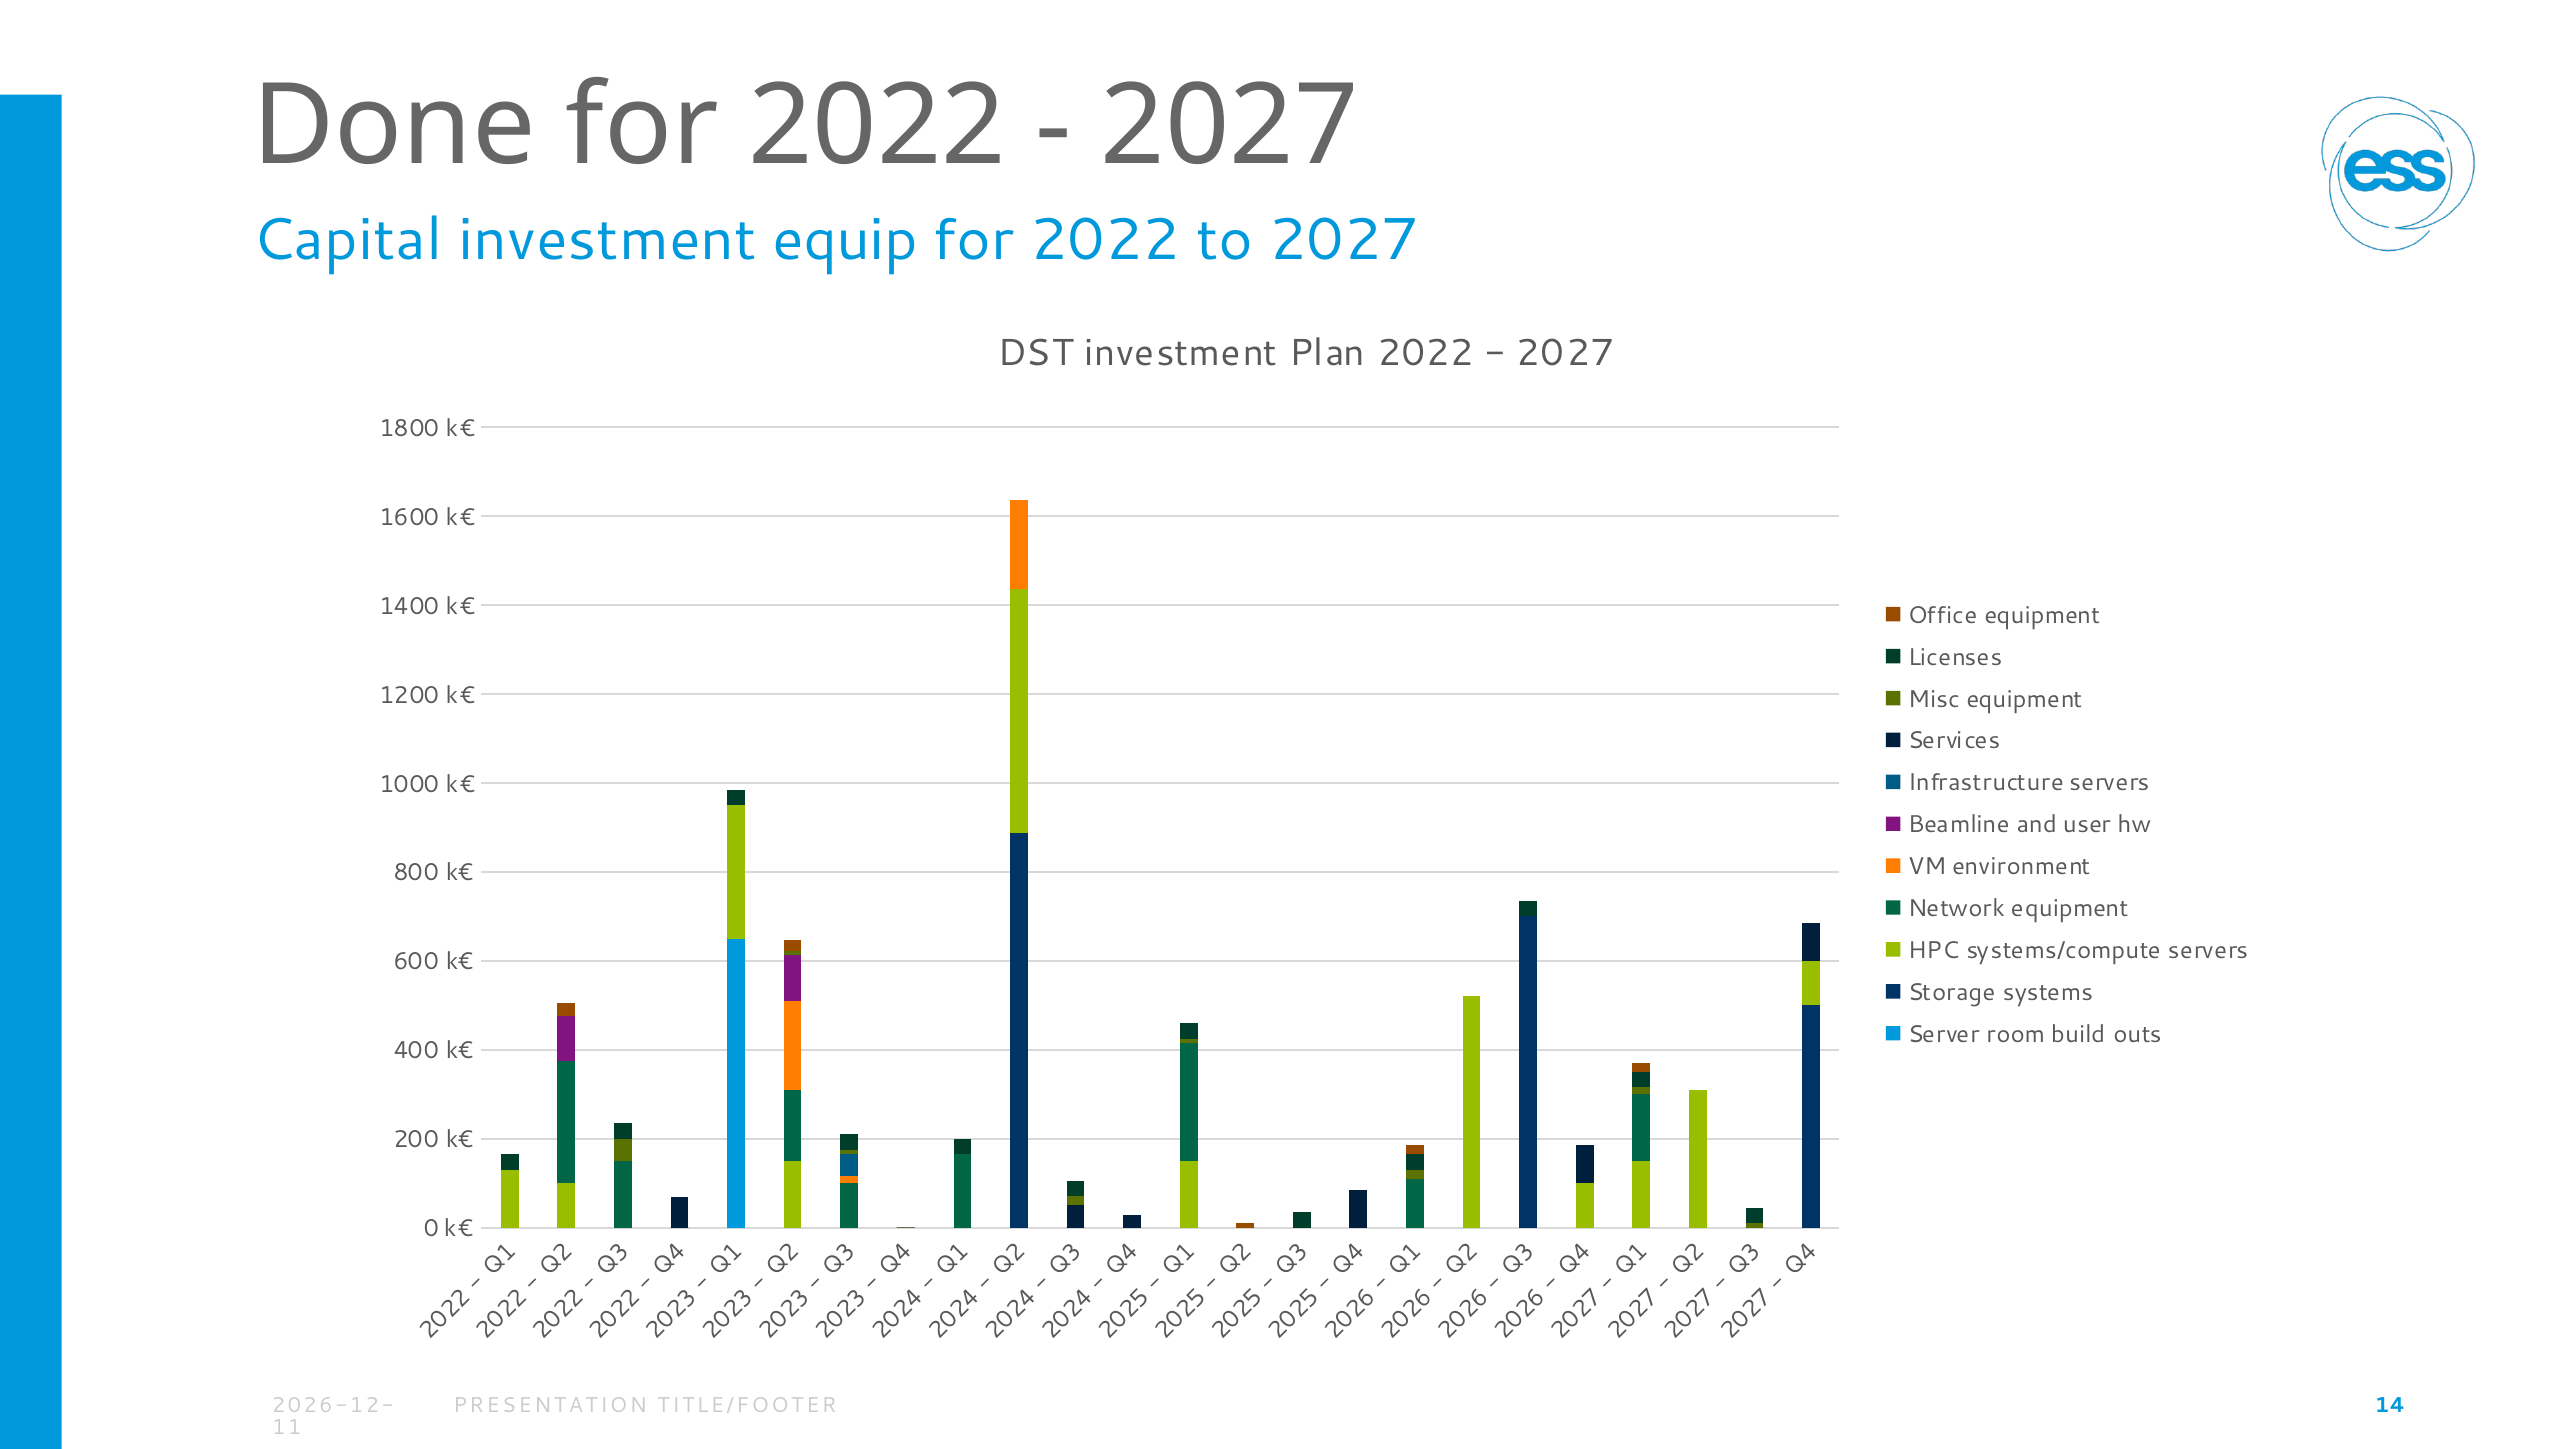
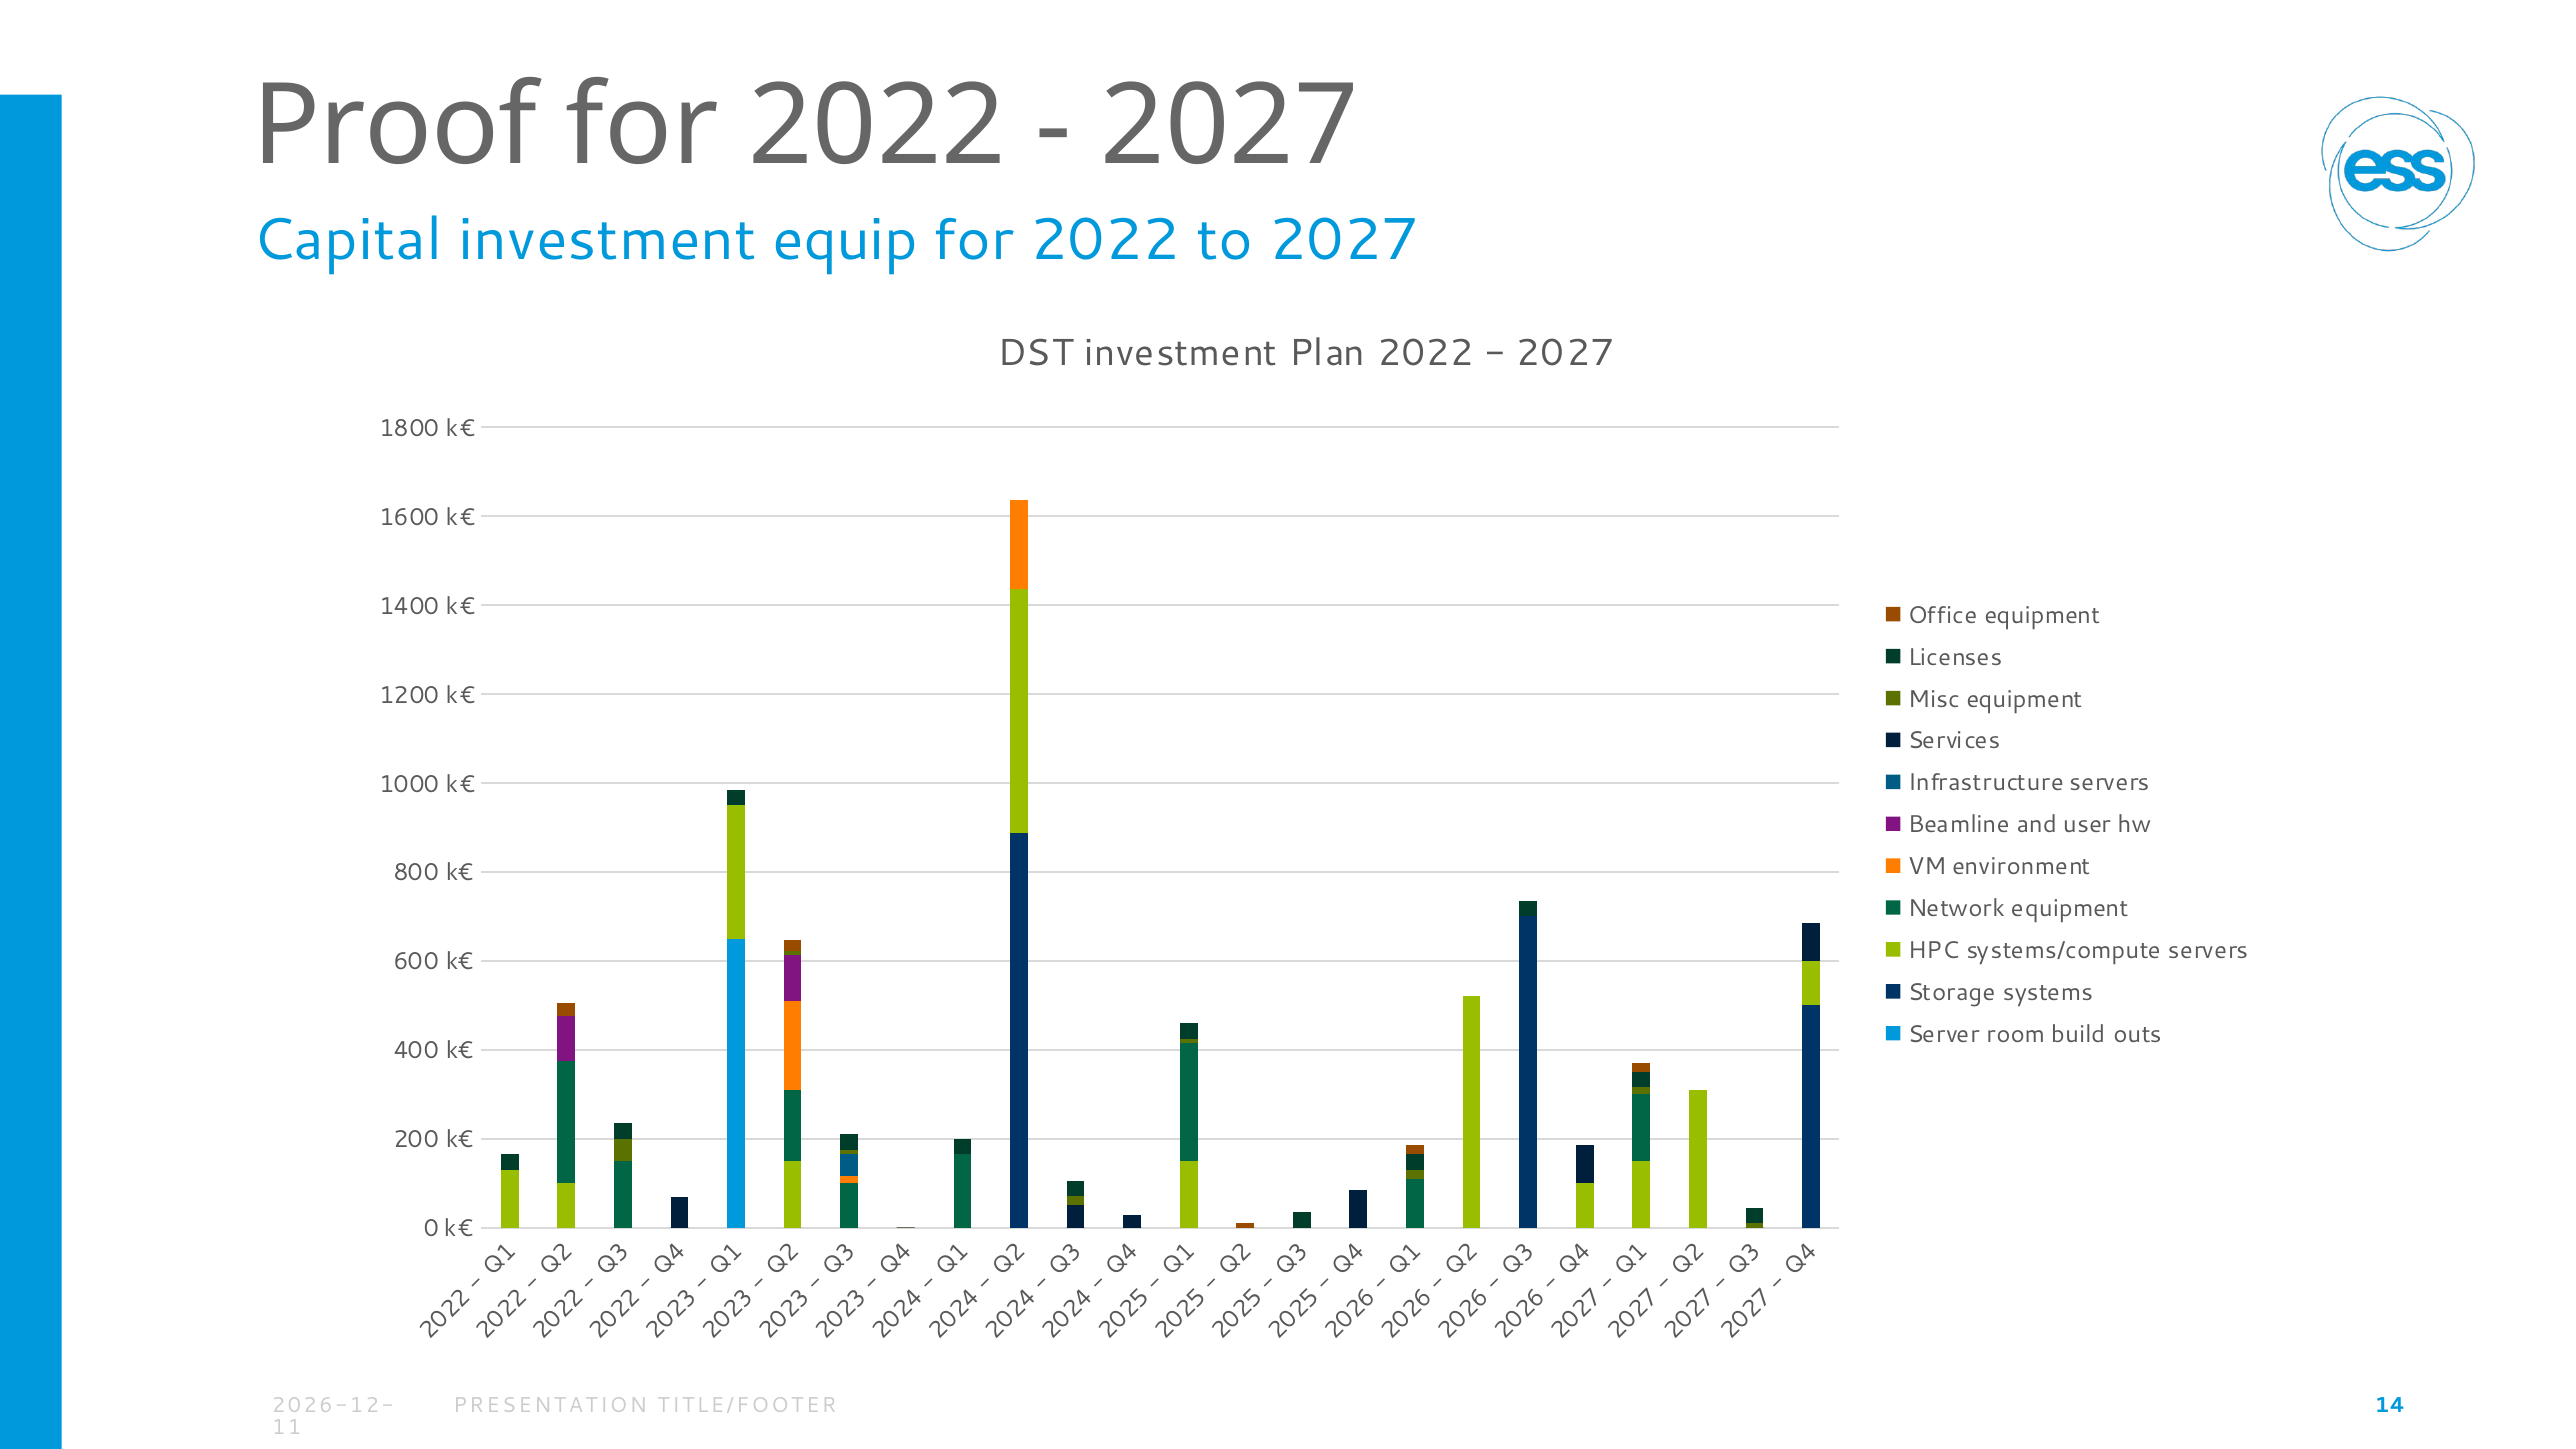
Done: Done -> Proof (395, 126)
